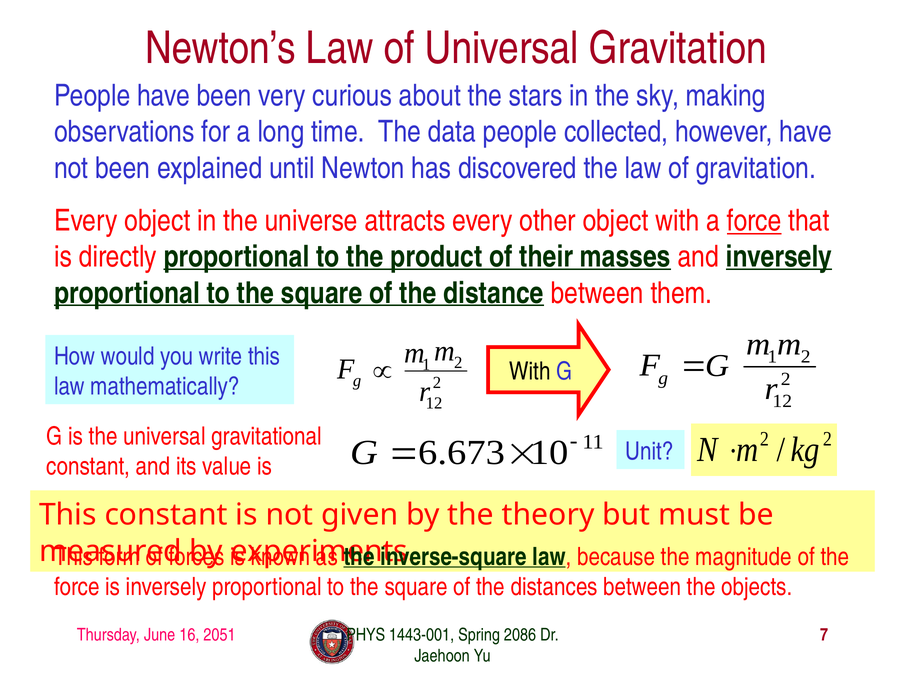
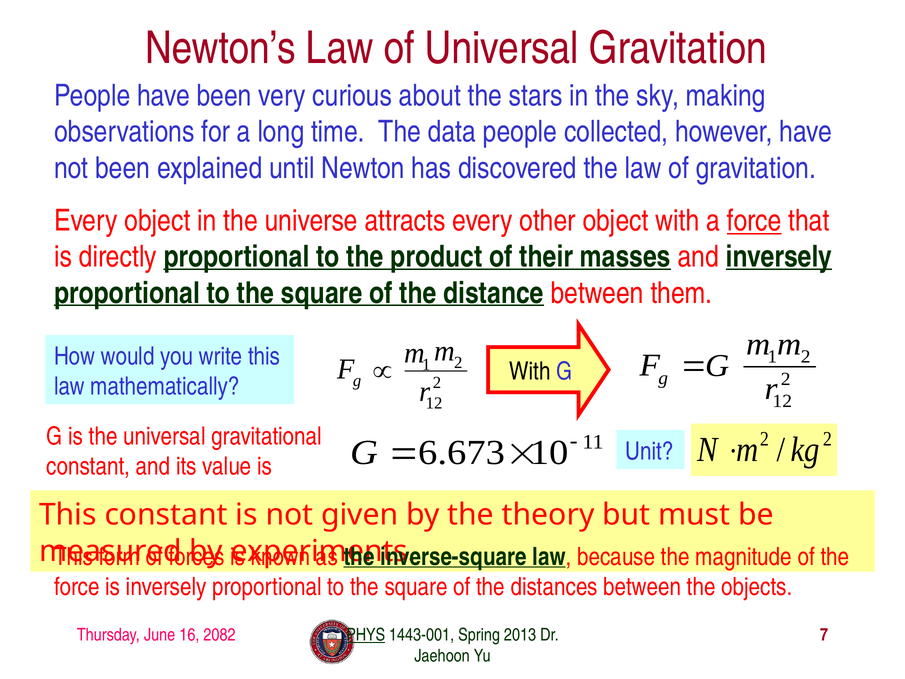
2051: 2051 -> 2082 (219, 635)
PHYS underline: none -> present (366, 635)
2086: 2086 -> 2013 (520, 635)
